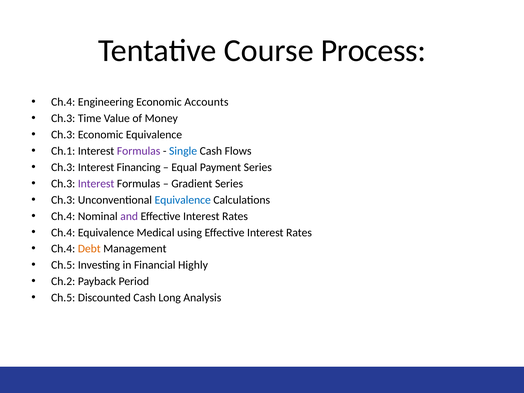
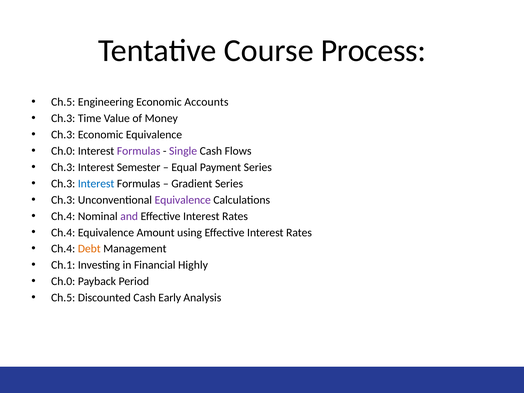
Ch.4: Ch.4 -> Ch.5 (63, 102)
Ch.1: Ch.1 -> Ch.0 (63, 151)
Single colour: blue -> purple (183, 151)
Financing: Financing -> Semester (139, 167)
Interest colour: purple -> blue (96, 184)
Equivalence colour: blue -> purple (183, 200)
Medical: Medical -> Amount (156, 232)
Ch.5: Ch.5 -> Ch.1 (63, 265)
Ch.2: Ch.2 -> Ch.0 (63, 281)
Long: Long -> Early (170, 298)
